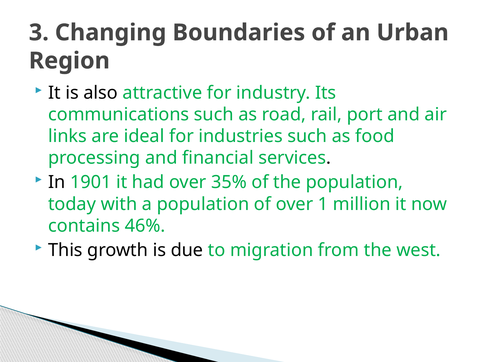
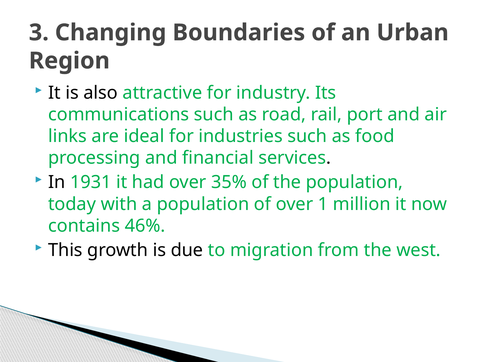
1901: 1901 -> 1931 (91, 182)
